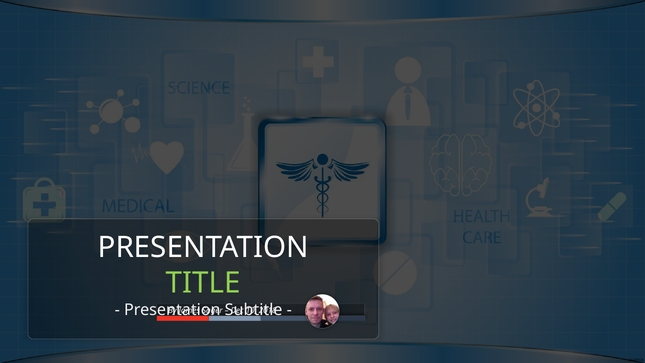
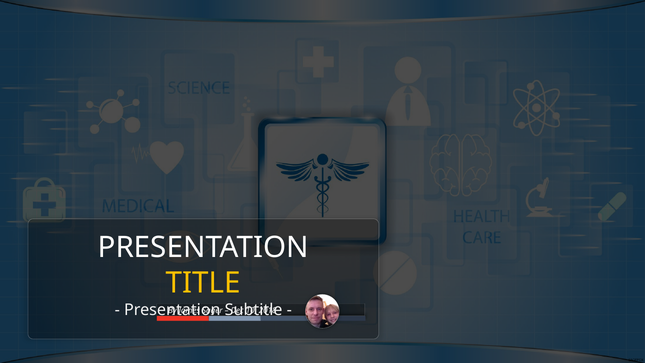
TITLE colour: light green -> yellow (203, 283)
